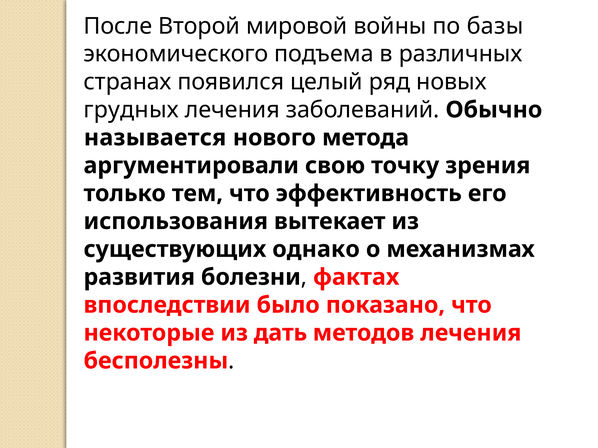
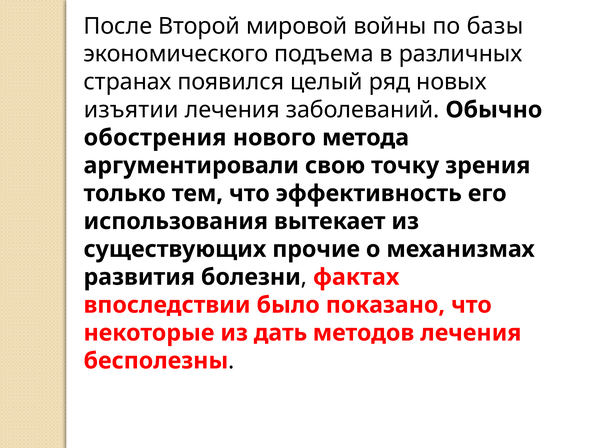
грудных: грудных -> изъятии (131, 110)
называется: называется -> обострения (155, 138)
однако: однако -> прочие (316, 250)
